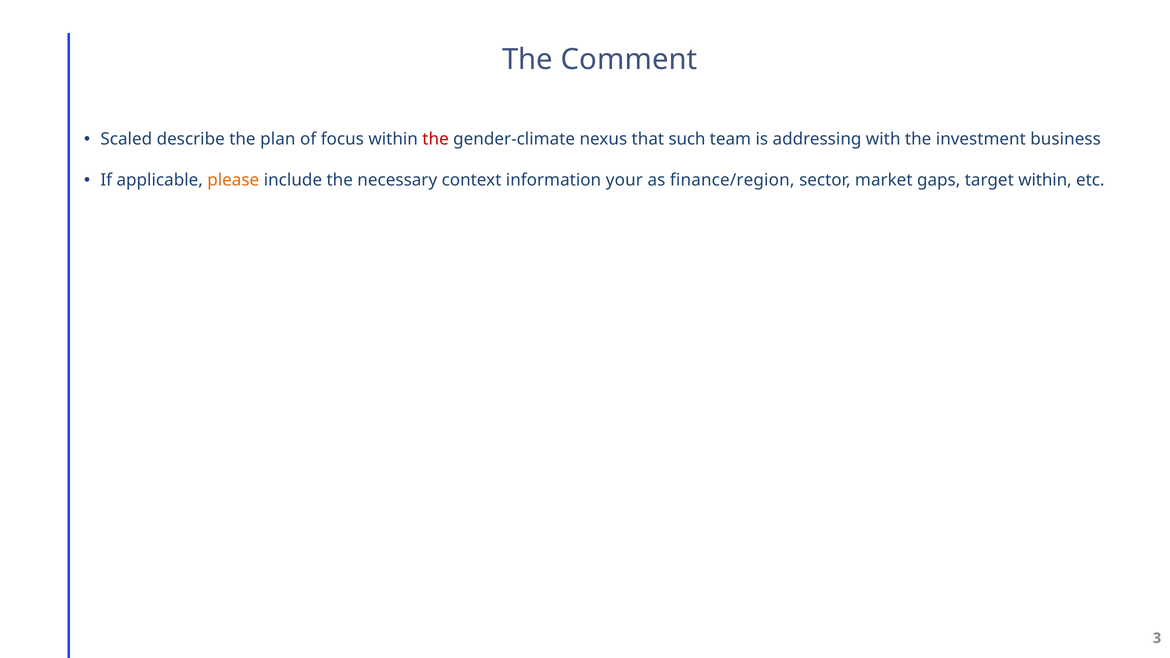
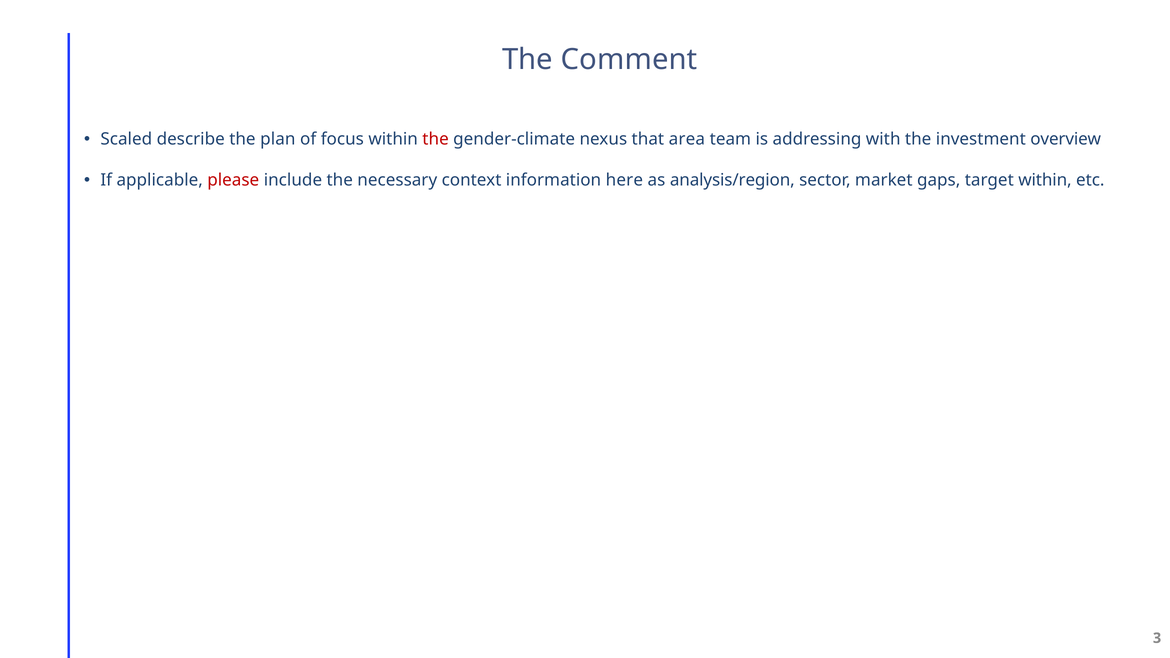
such: such -> area (687, 139)
business: business -> overview (1066, 139)
please colour: orange -> red (233, 180)
your: your -> here (624, 180)
finance/region: finance/region -> analysis/region (732, 180)
